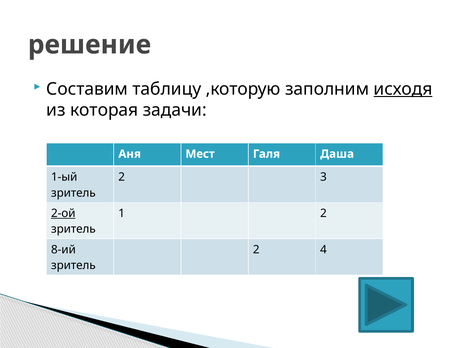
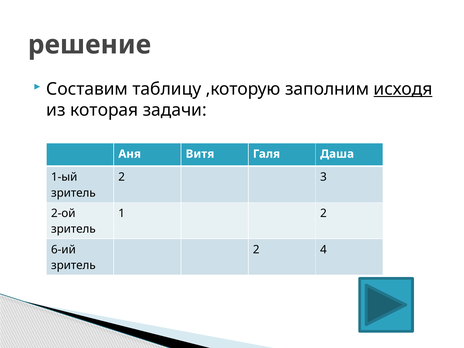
Мест: Мест -> Витя (200, 154)
2-ой underline: present -> none (63, 213)
8-ий: 8-ий -> 6-ий (63, 250)
